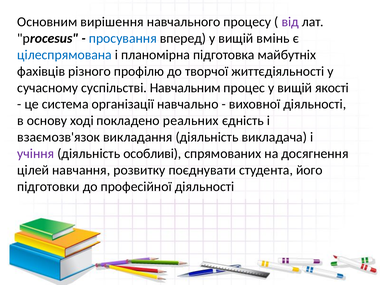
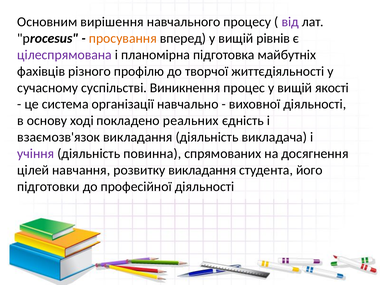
просування colour: blue -> orange (123, 38)
вмінь: вмінь -> рівнів (273, 38)
цілеспрямована colour: blue -> purple (65, 55)
Навчальним: Навчальним -> Виникнення (185, 88)
особливі: особливі -> повинна (152, 154)
розвитку поєднувати: поєднувати -> викладання (202, 170)
